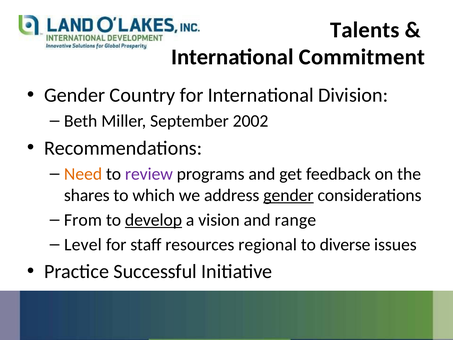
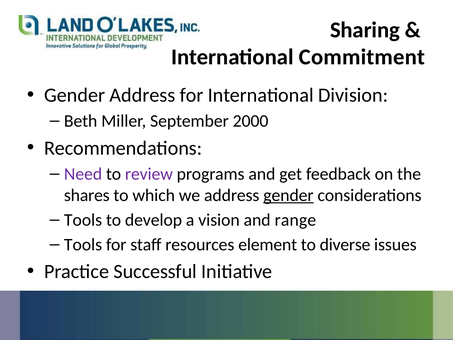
Talents: Talents -> Sharing (365, 30)
Gender Country: Country -> Address (143, 95)
2002: 2002 -> 2000 (251, 121)
Need colour: orange -> purple (83, 174)
From: From -> Tools (83, 220)
develop underline: present -> none (153, 220)
Level: Level -> Tools (83, 244)
regional: regional -> element (268, 244)
